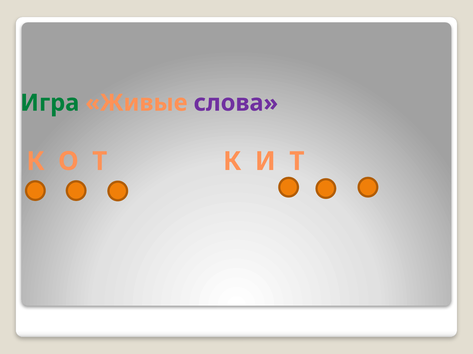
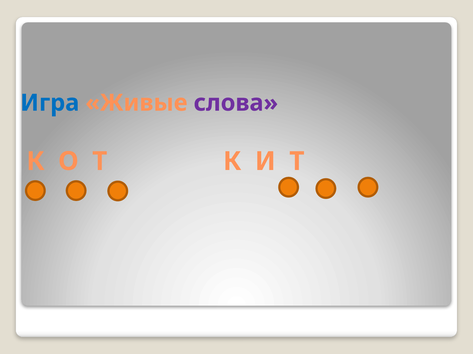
Игра colour: green -> blue (50, 103)
